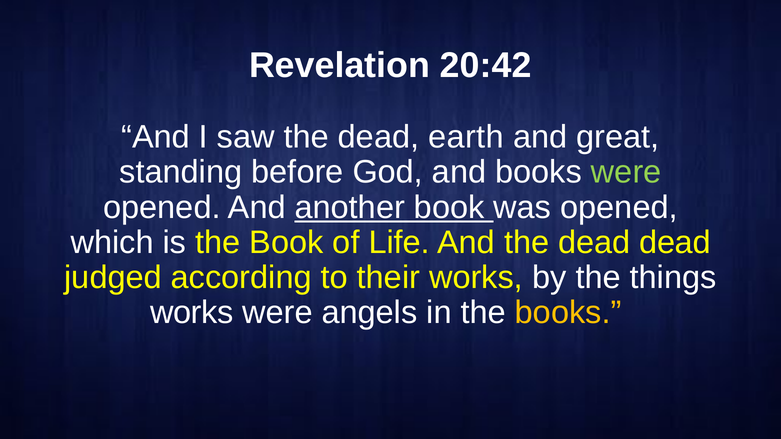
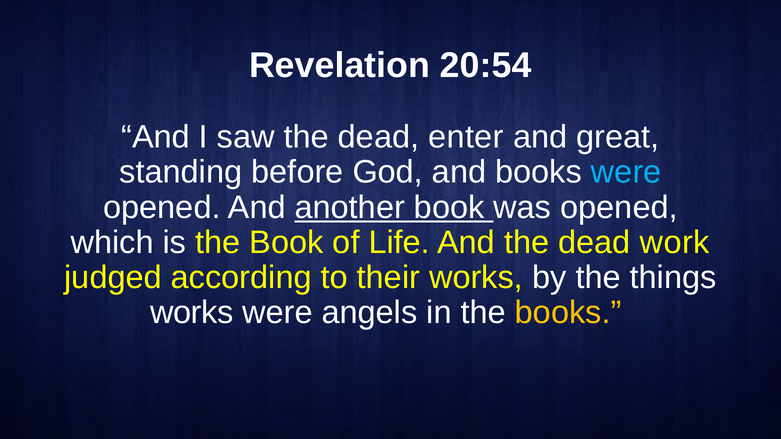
20:42: 20:42 -> 20:54 (486, 66)
earth: earth -> enter (466, 137)
were colour: light green -> light blue (626, 172)
dead dead: dead -> work (675, 243)
